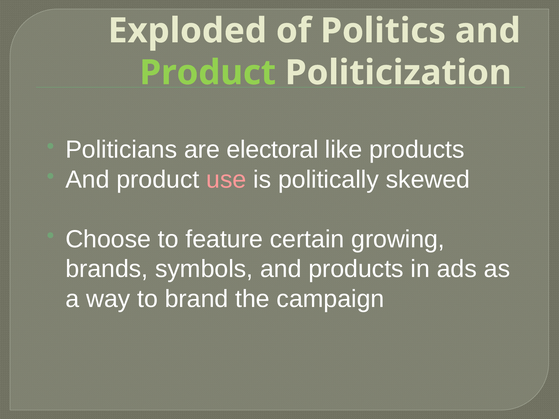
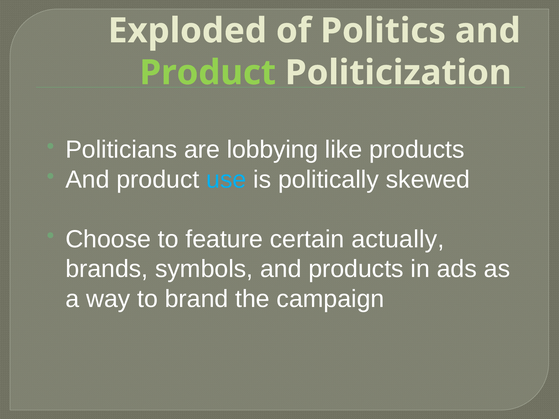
electoral: electoral -> lobbying (273, 150)
use colour: pink -> light blue (226, 180)
growing: growing -> actually (398, 239)
